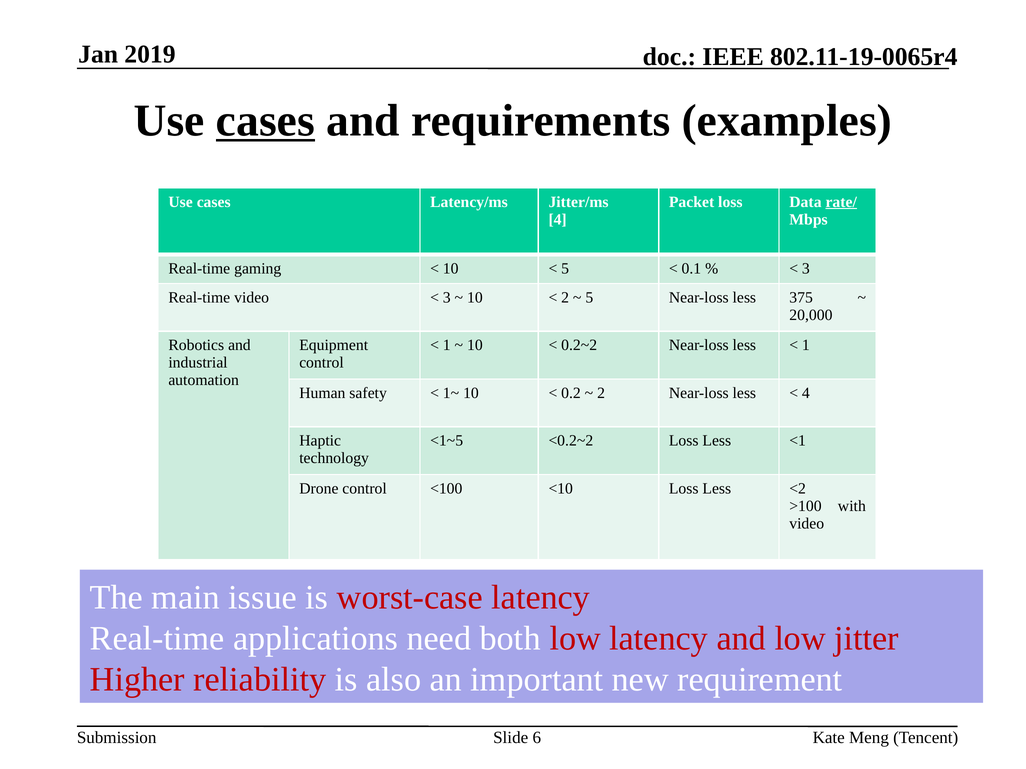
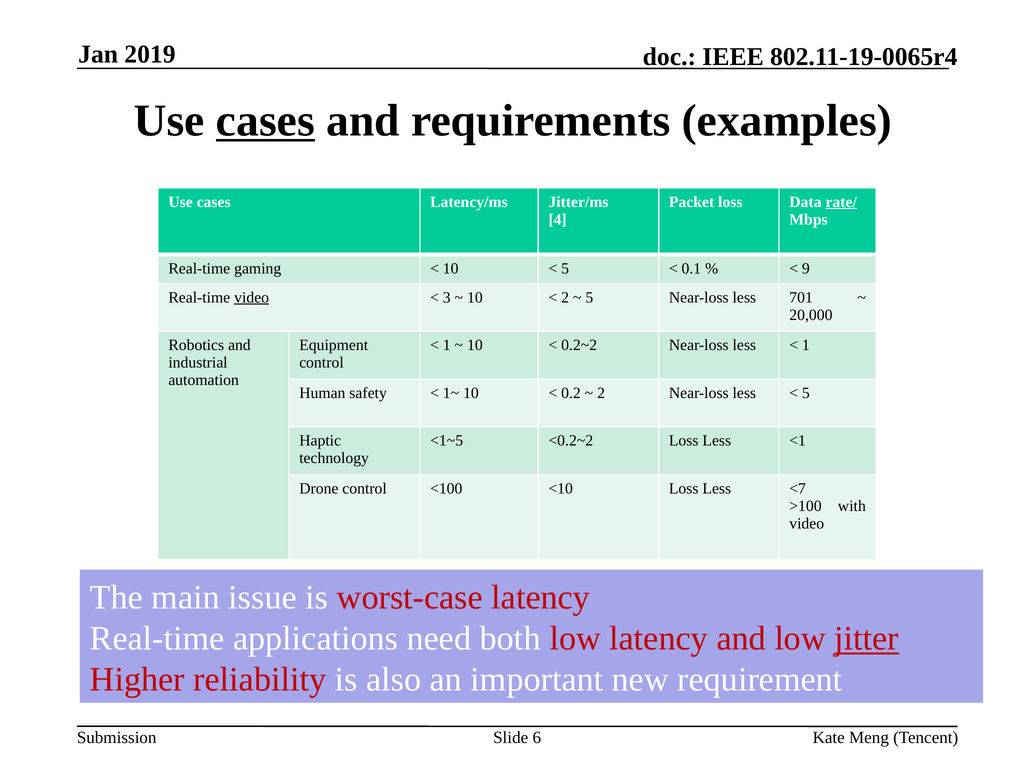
3: 3 -> 9 (806, 269)
video underline: none -> present (252, 298)
375: 375 -> 701 (801, 298)
4: 4 -> 5 (806, 393)
<2: <2 -> <7 (798, 489)
jitter underline: none -> present (867, 639)
